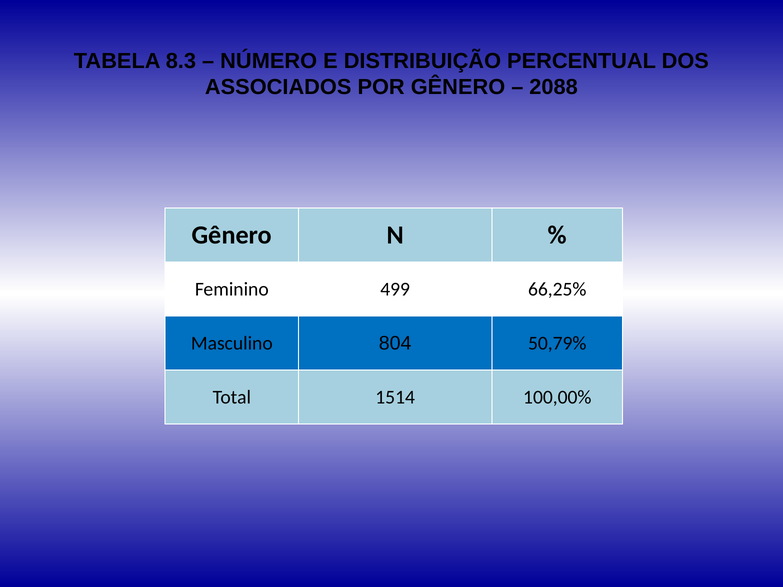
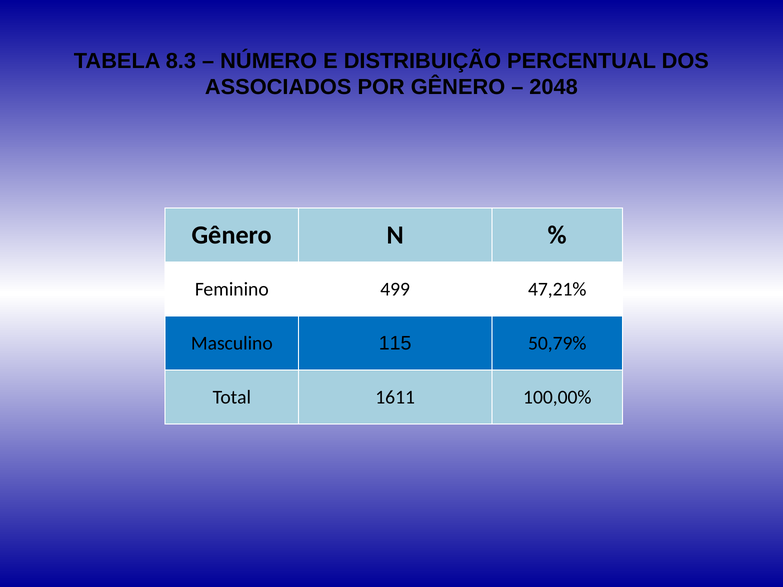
2088: 2088 -> 2048 (554, 87)
66,25%: 66,25% -> 47,21% (557, 289)
804: 804 -> 115 (395, 343)
1514: 1514 -> 1611 (395, 397)
